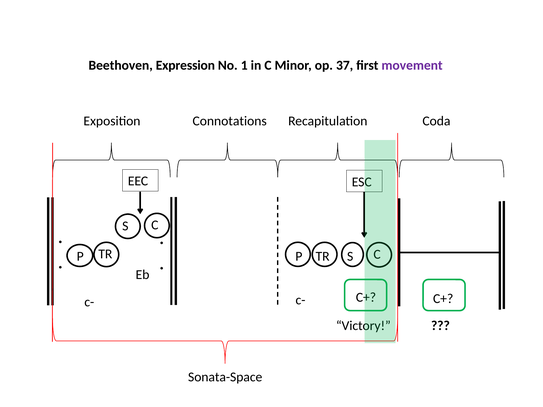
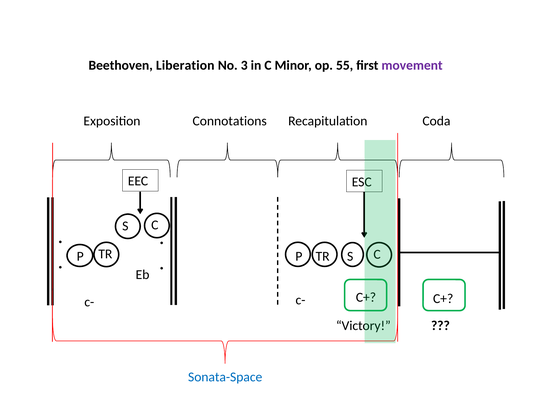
Expression: Expression -> Liberation (185, 65)
1: 1 -> 3 (244, 65)
37: 37 -> 55 (345, 65)
Sonata-Space colour: black -> blue (225, 377)
